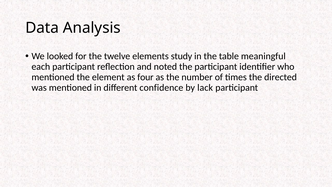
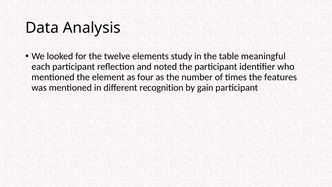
directed: directed -> features (281, 77)
confidence: confidence -> recognition (161, 88)
lack: lack -> gain (205, 88)
